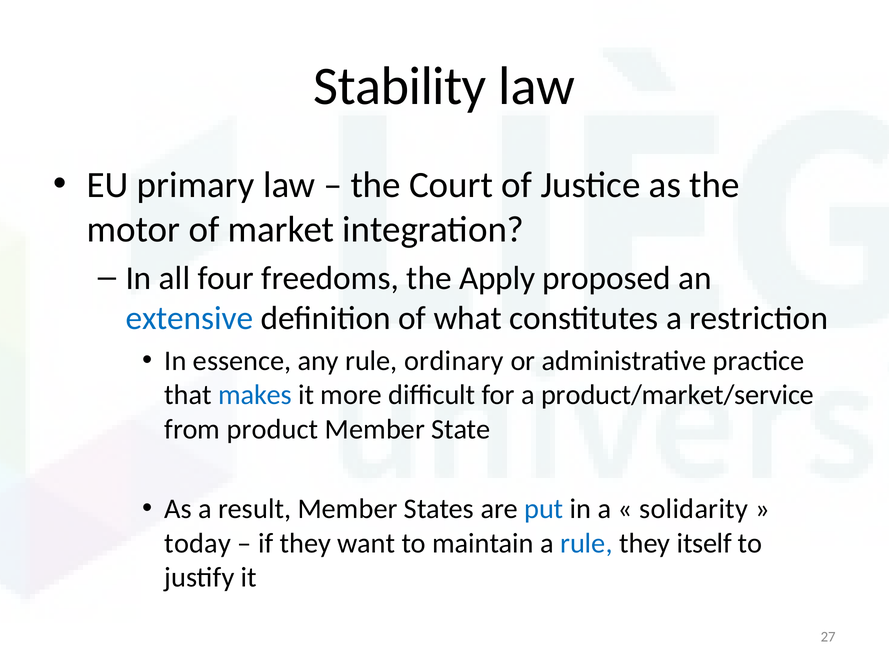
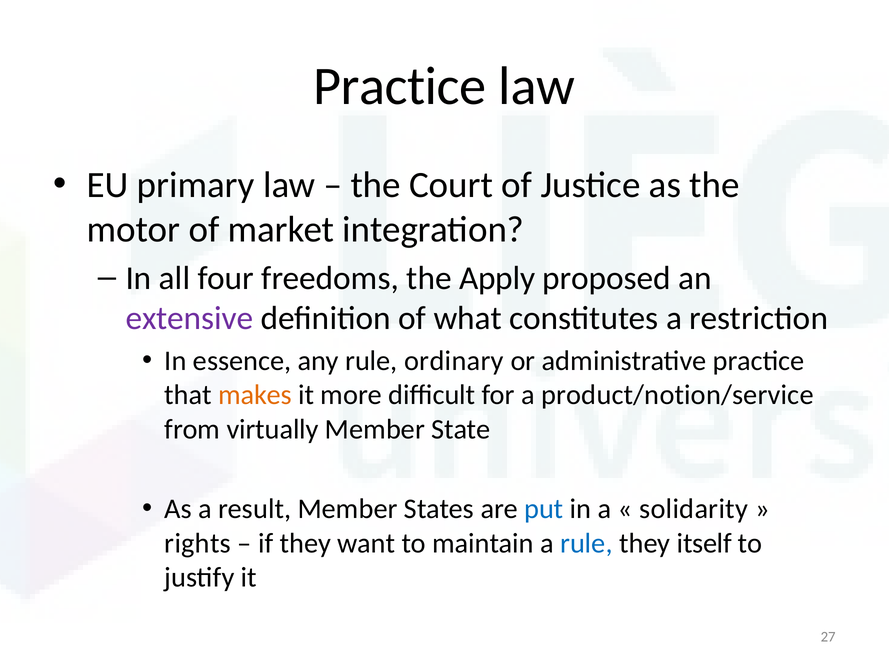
Stability: Stability -> Practice (400, 86)
extensive colour: blue -> purple (189, 318)
makes colour: blue -> orange (255, 395)
product/market/service: product/market/service -> product/notion/service (677, 395)
product: product -> virtually (273, 429)
today: today -> rights (198, 543)
